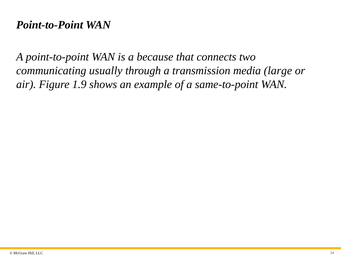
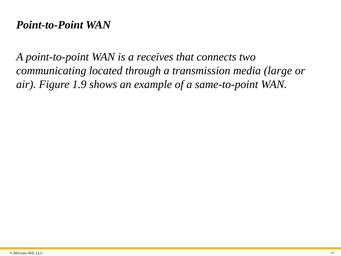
because: because -> receives (155, 57)
usually: usually -> located (106, 71)
